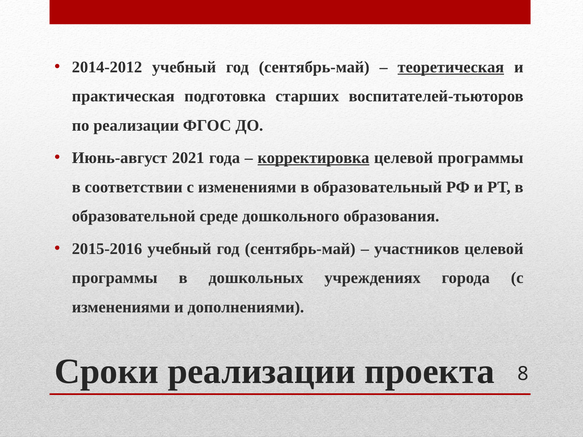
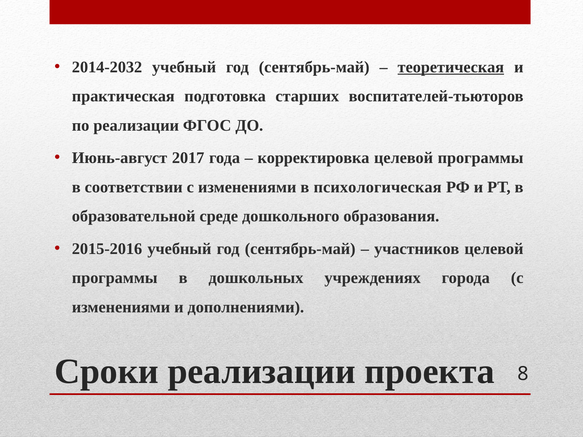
2014-2012: 2014-2012 -> 2014-2032 (107, 67)
2021: 2021 -> 2017 (188, 158)
корректировка underline: present -> none (313, 158)
образовательный: образовательный -> психологическая (378, 187)
